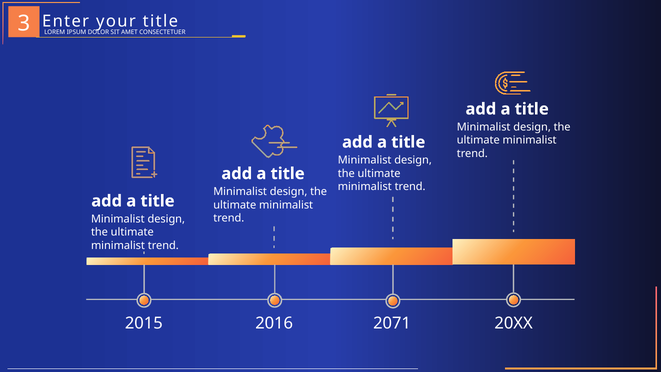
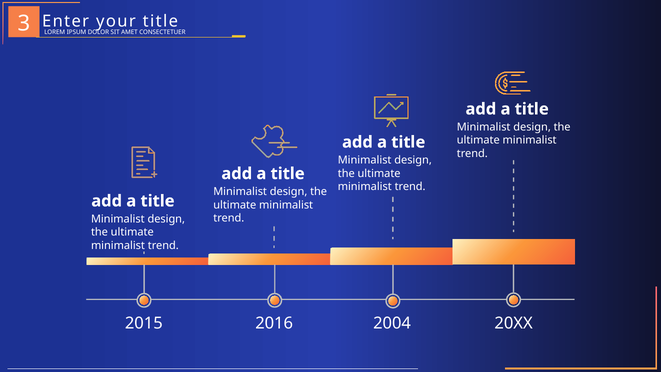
2071: 2071 -> 2004 (392, 323)
